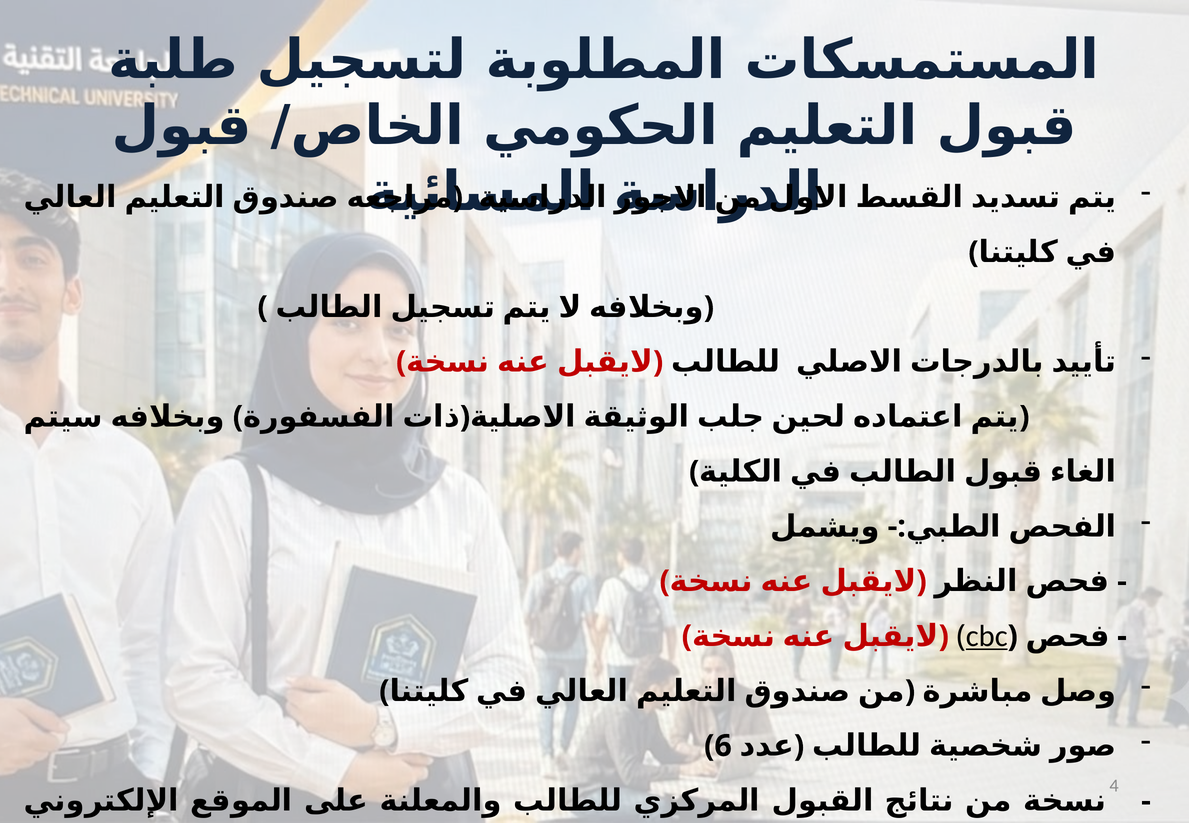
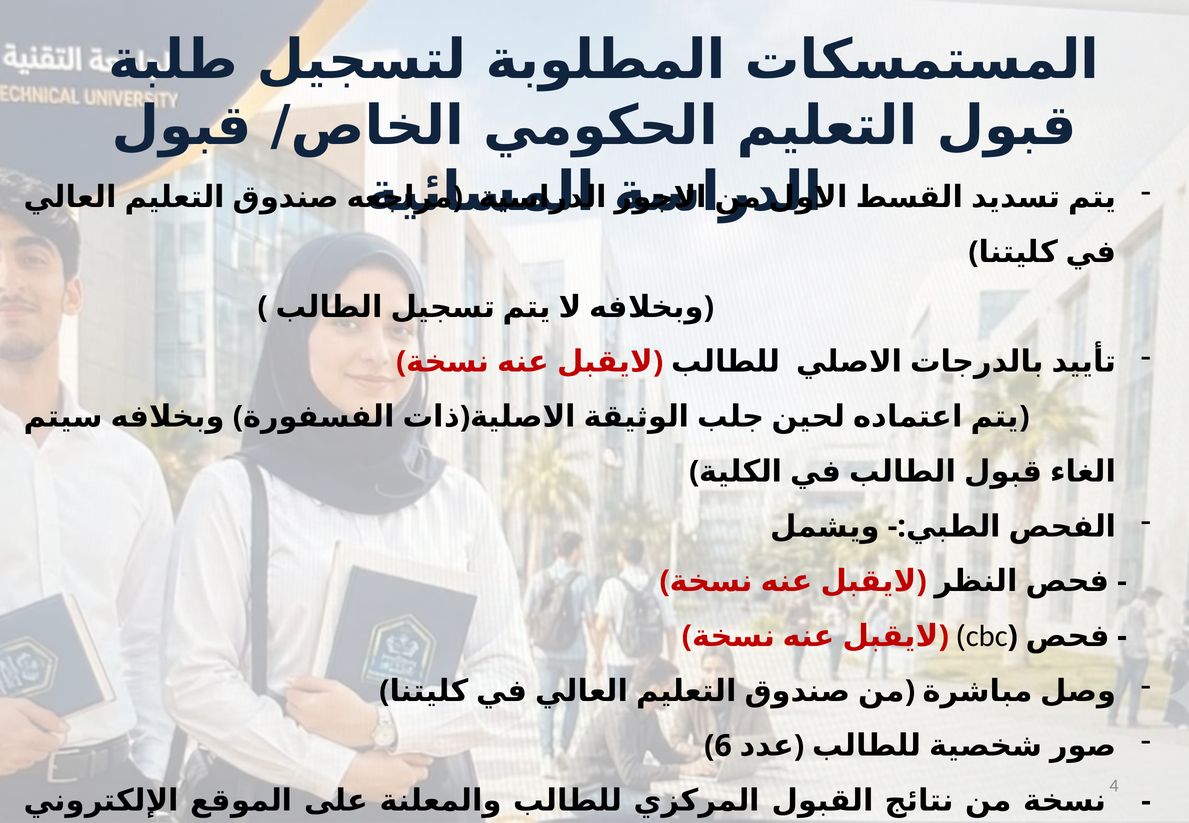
cbc underline: present -> none (987, 636)
